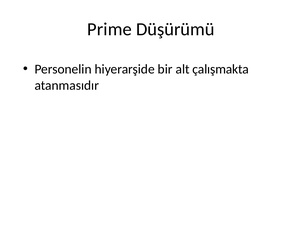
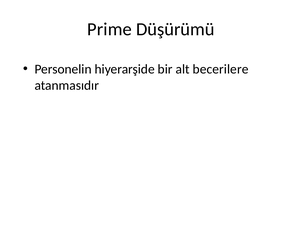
çalışmakta: çalışmakta -> becerilere (221, 69)
